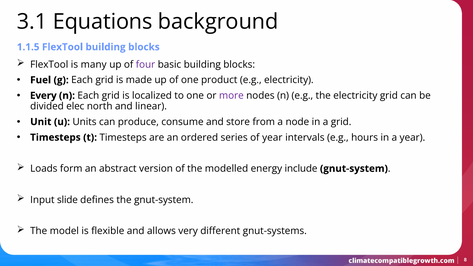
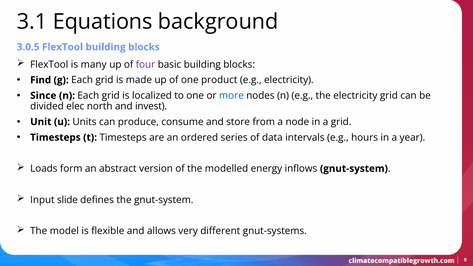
1.1.5: 1.1.5 -> 3.0.5 (28, 47)
Fuel: Fuel -> Find (41, 80)
Every: Every -> Since (43, 96)
more colour: purple -> blue (231, 96)
linear: linear -> invest (151, 106)
of year: year -> data (272, 137)
include: include -> inflows (301, 169)
